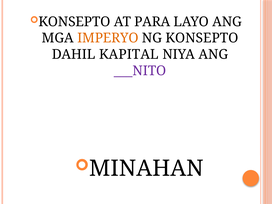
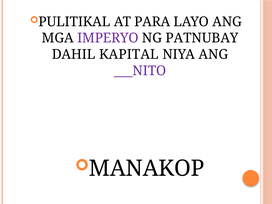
KONSEPTO: KONSEPTO -> PULITIKAL (74, 22)
IMPERYO colour: orange -> purple (108, 38)
NG KONSEPTO: KONSEPTO -> PATNUBAY (202, 38)
MINAHAN: MINAHAN -> MANAKOP (147, 168)
